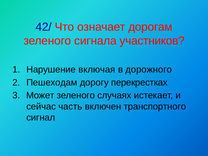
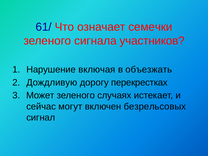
42/: 42/ -> 61/ (44, 27)
дорогам: дорогам -> семечки (150, 27)
дорожного: дорожного -> объезжать (149, 70)
Пешеходам: Пешеходам -> Дождливую (52, 82)
часть: часть -> могут (70, 107)
транспортного: транспортного -> безрельсовых (155, 107)
